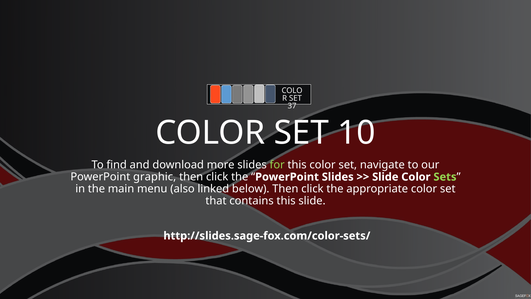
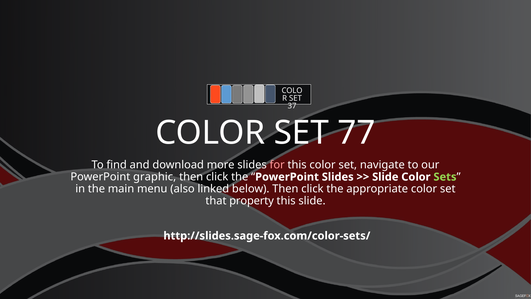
10: 10 -> 77 (356, 133)
for colour: light green -> pink (277, 165)
contains: contains -> property (252, 201)
